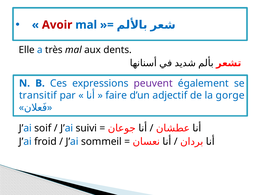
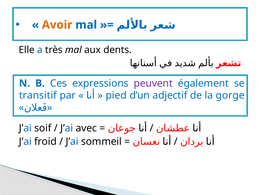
Avoir colour: red -> orange (57, 25)
faire: faire -> pied (116, 95)
suivi: suivi -> avec (86, 128)
